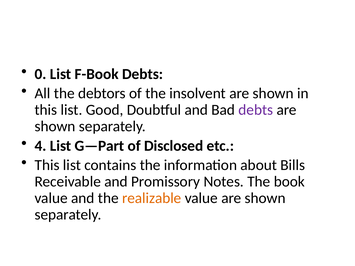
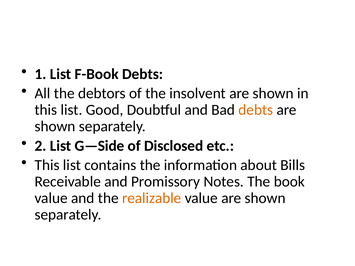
0: 0 -> 1 (41, 74)
debts colour: purple -> orange (256, 110)
4: 4 -> 2 (41, 146)
G—Part: G—Part -> G—Side (99, 146)
